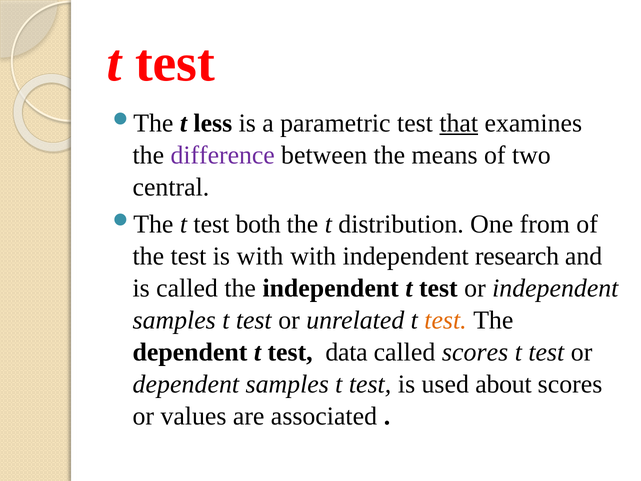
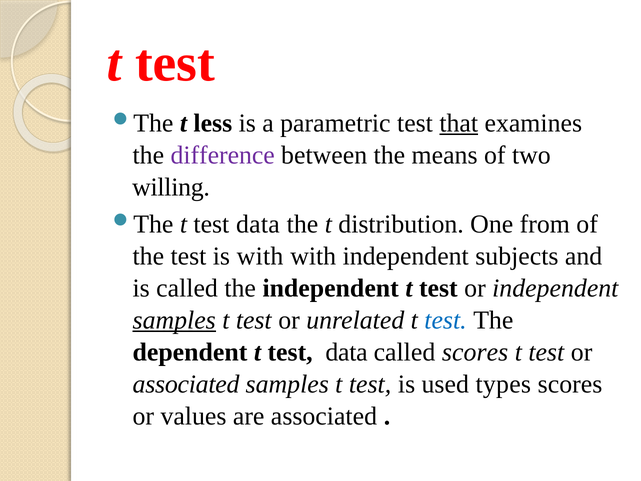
central: central -> willing (171, 187)
both: both -> data (258, 224)
research: research -> subjects (517, 256)
samples underline: none -> present (174, 320)
test colour: orange -> blue (445, 320)
dependent: dependent -> associated (186, 384)
about: about -> types (503, 384)
